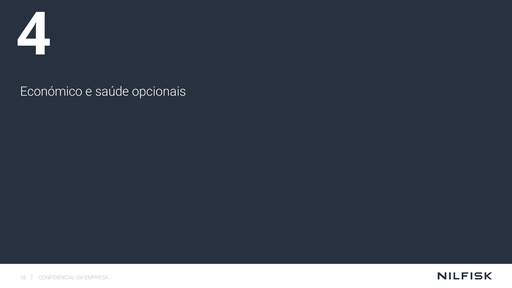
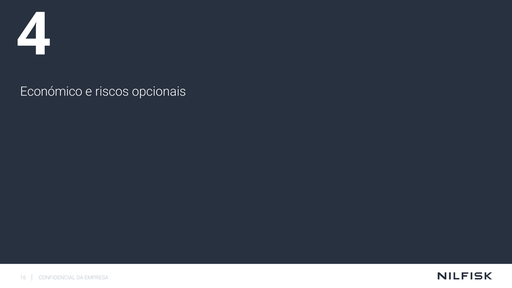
saúde: saúde -> riscos (112, 92)
